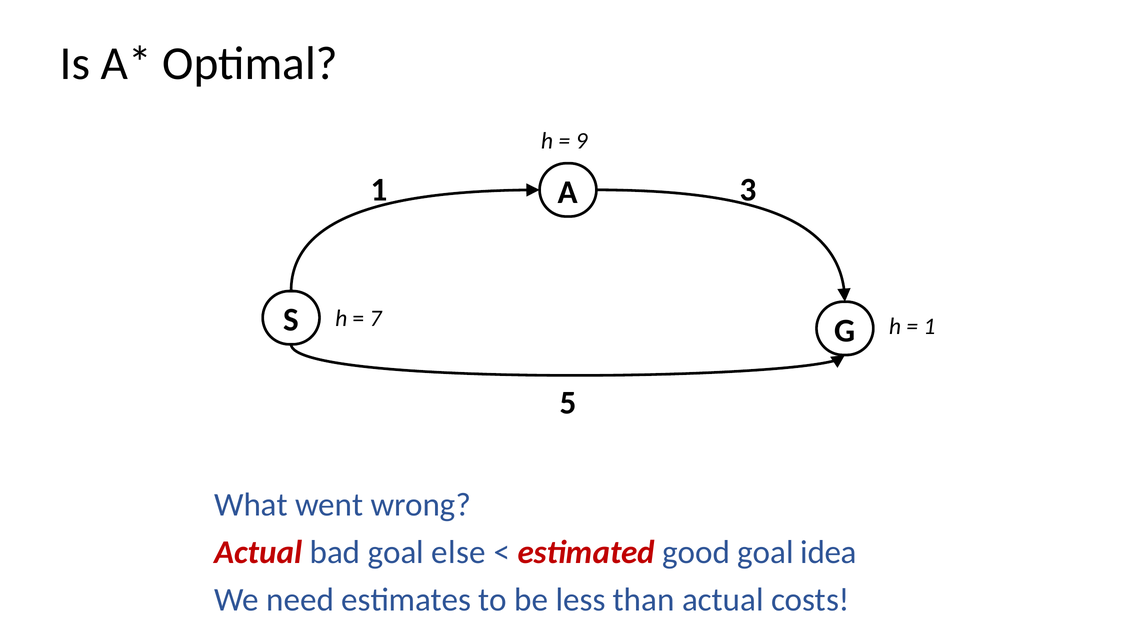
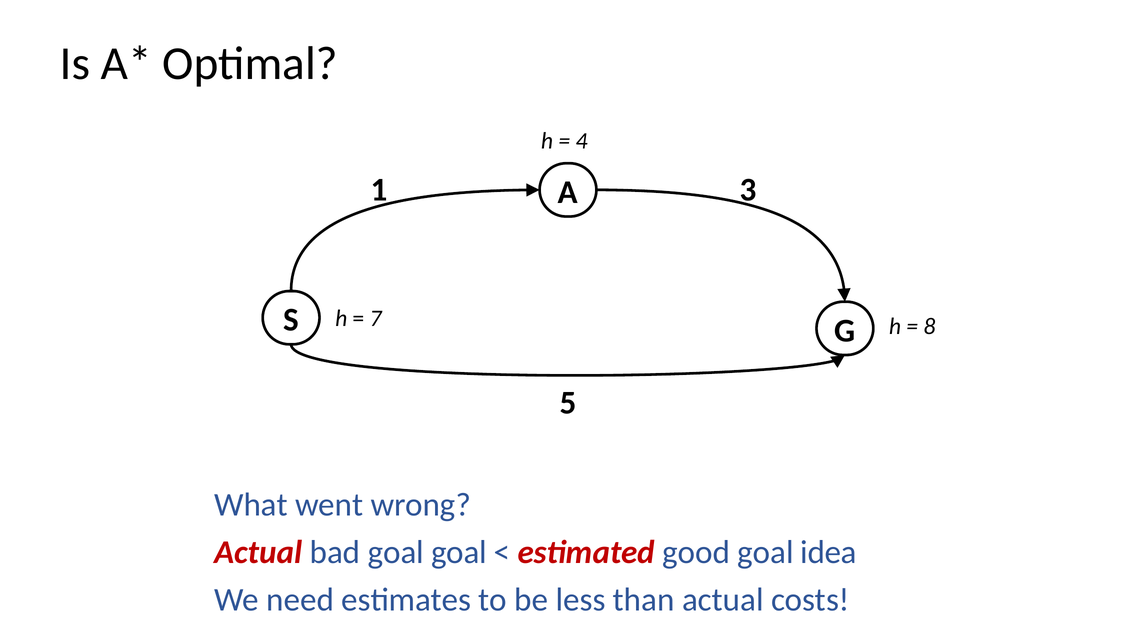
9: 9 -> 4 (582, 141)
1: 1 -> 8 (929, 327)
goal else: else -> goal (459, 552)
